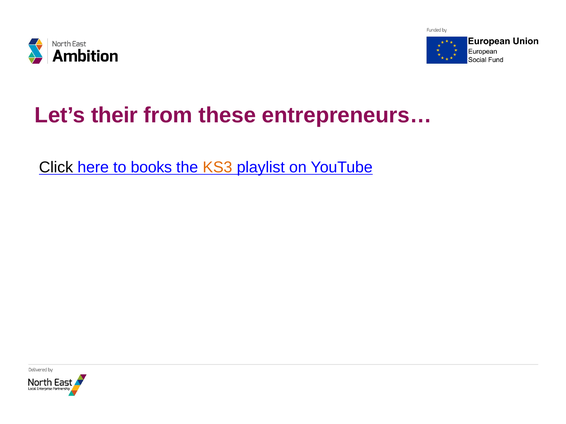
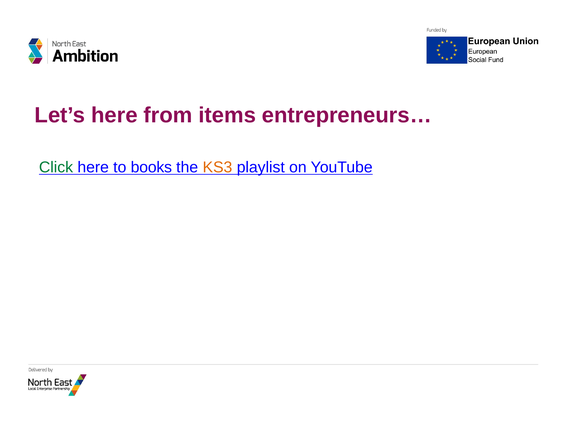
Let’s their: their -> here (114, 115)
these: these -> items (227, 115)
Click colour: black -> green (56, 168)
